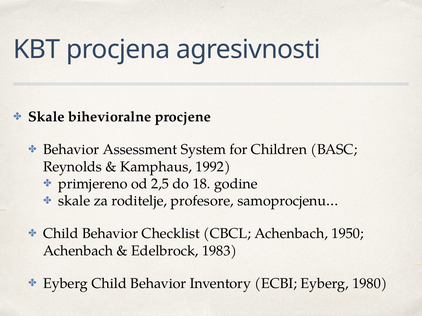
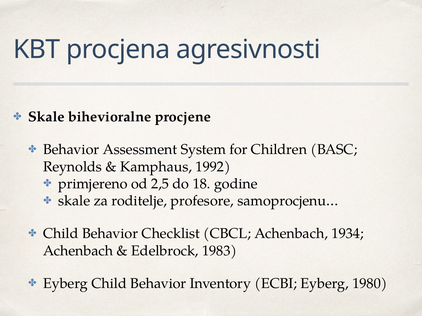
1950: 1950 -> 1934 (348, 234)
